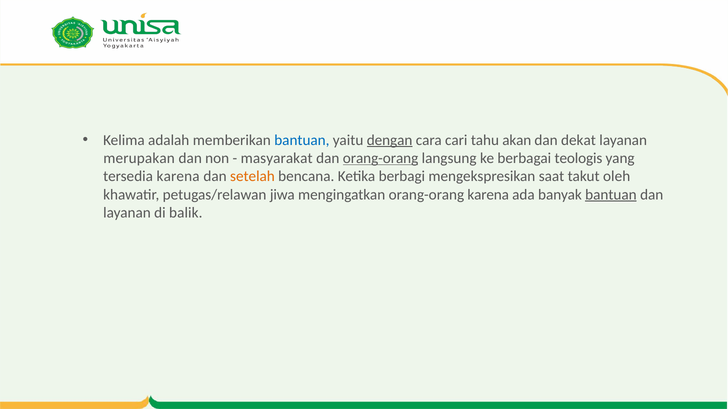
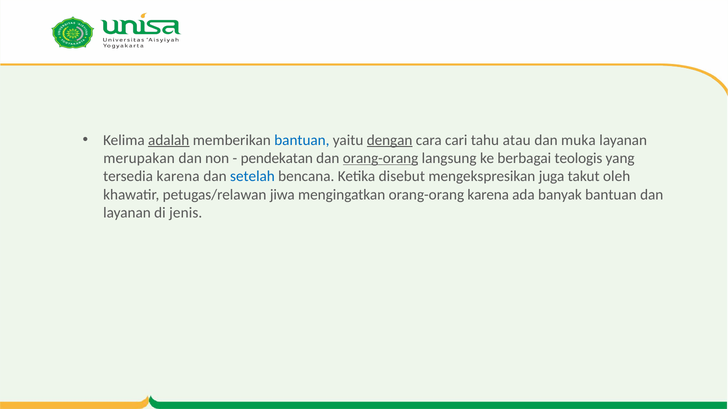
adalah underline: none -> present (169, 140)
akan: akan -> atau (517, 140)
dekat: dekat -> muka (578, 140)
masyarakat: masyarakat -> pendekatan (277, 158)
setelah colour: orange -> blue (252, 177)
berbagi: berbagi -> disebut (402, 177)
saat: saat -> juga (552, 177)
bantuan underline: present -> none (611, 195)
balik: balik -> jenis (186, 213)
